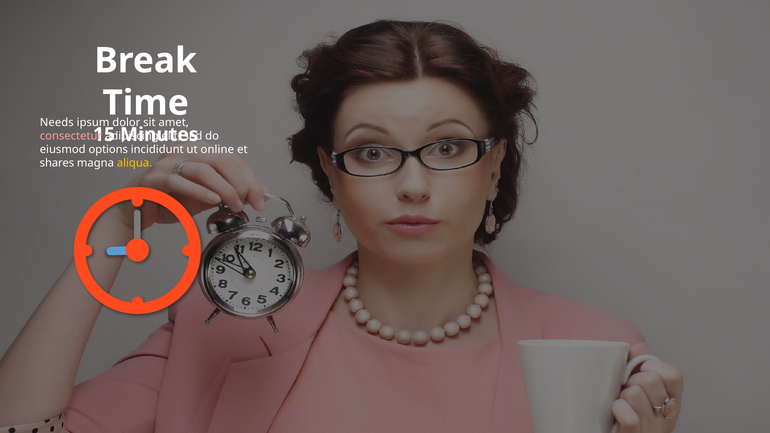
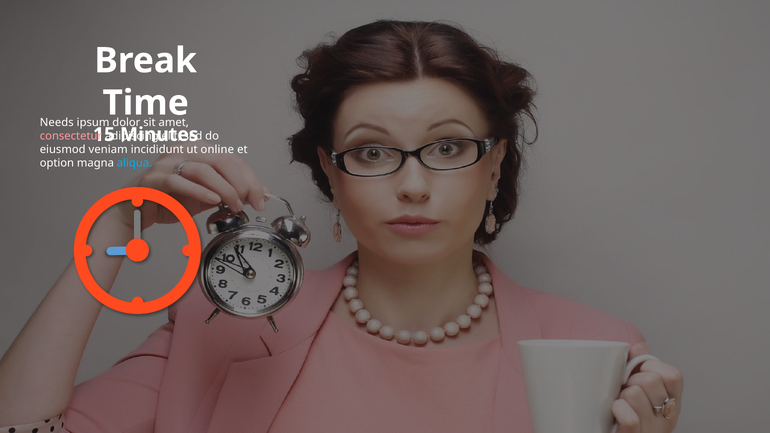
options: options -> veniam (108, 150)
shares: shares -> option (57, 163)
aliqua colour: yellow -> light blue (135, 163)
